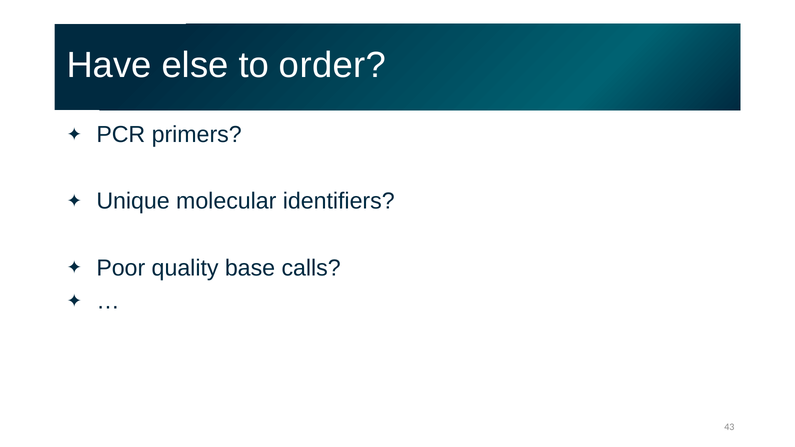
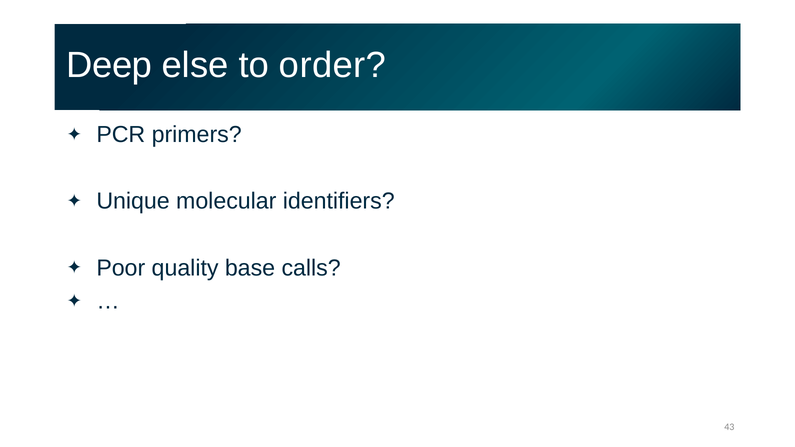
Have: Have -> Deep (109, 65)
